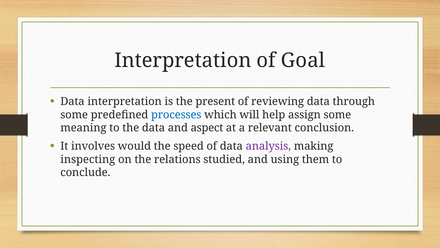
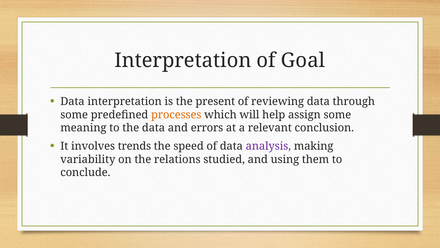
processes colour: blue -> orange (176, 115)
aspect: aspect -> errors (207, 128)
would: would -> trends (134, 146)
inspecting: inspecting -> variability (88, 159)
